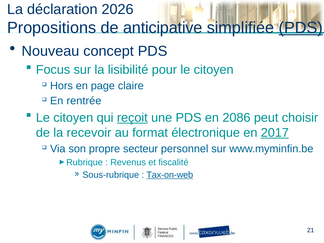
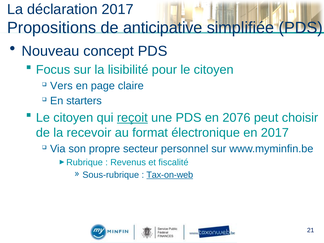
déclaration 2026: 2026 -> 2017 (118, 9)
PDS underline: present -> none (301, 28)
Hors: Hors -> Vers (61, 86)
rentrée: rentrée -> starters (84, 101)
2086: 2086 -> 2076 (236, 118)
2017 underline: present -> none (275, 133)
